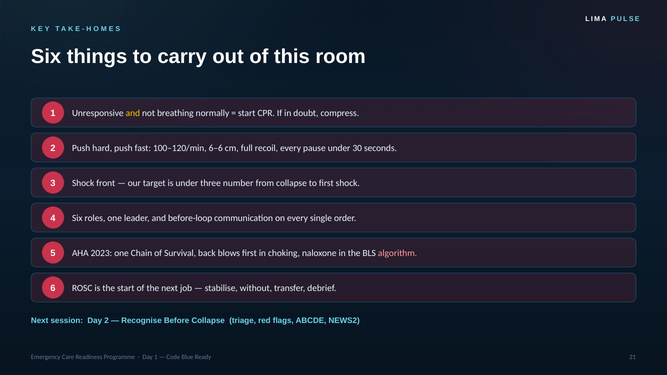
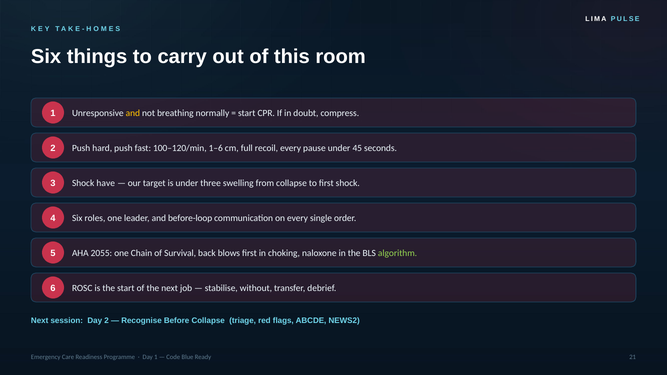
6–6: 6–6 -> 1–6 (216, 148)
30: 30 -> 45 (357, 148)
front: front -> have (106, 183)
number: number -> swelling (238, 183)
2023: 2023 -> 2055 (101, 253)
algorithm colour: pink -> light green (398, 253)
